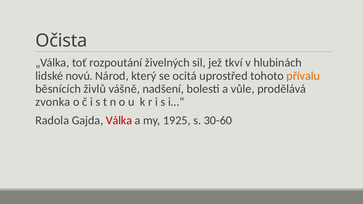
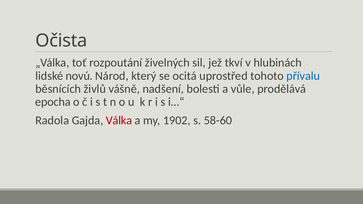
přívalu colour: orange -> blue (303, 76)
zvonka: zvonka -> epocha (53, 102)
1925: 1925 -> 1902 (177, 120)
30-60: 30-60 -> 58-60 (218, 120)
